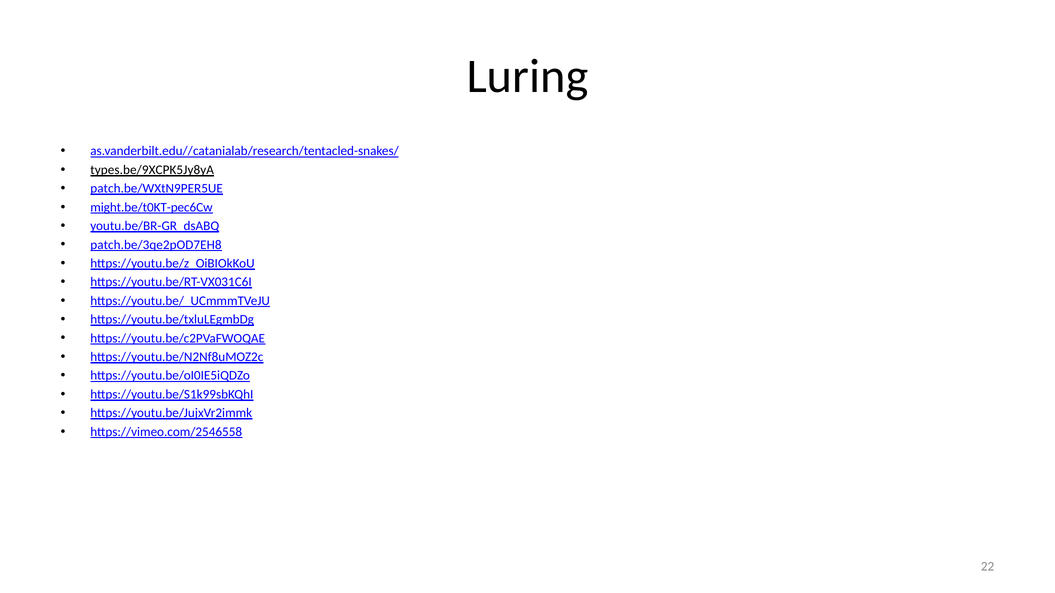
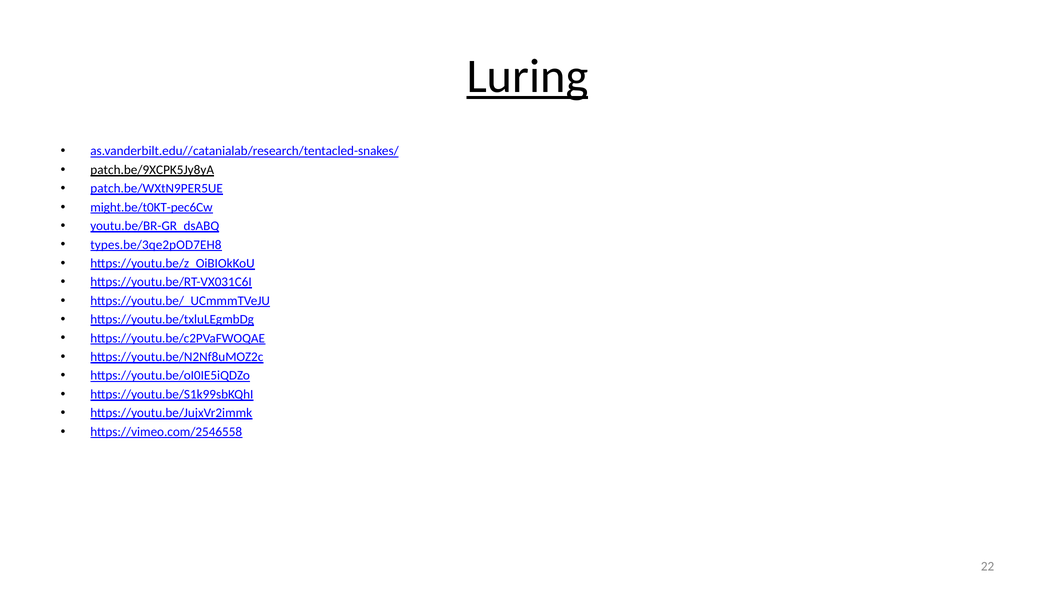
Luring underline: none -> present (527, 77)
types.be/9XCPK5Jy8yA: types.be/9XCPK5Jy8yA -> patch.be/9XCPK5Jy8yA (152, 170)
patch.be/3qe2pOD7EH8: patch.be/3qe2pOD7EH8 -> types.be/3qe2pOD7EH8 (156, 245)
